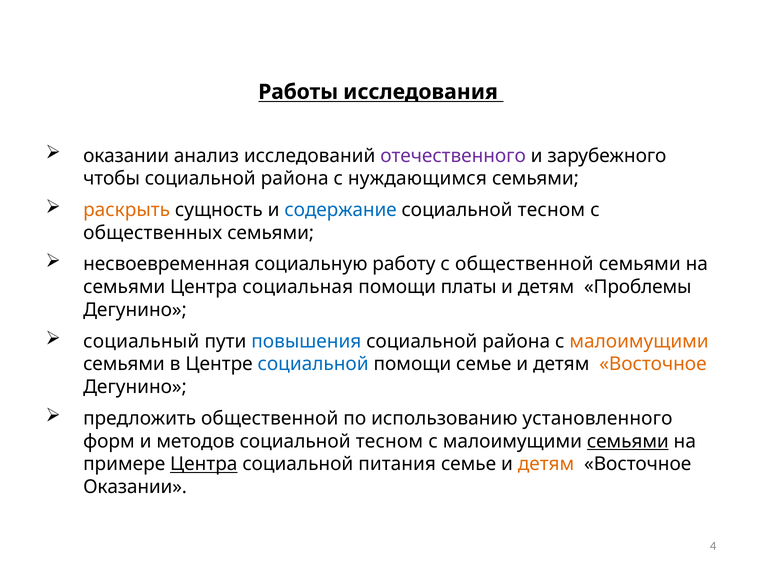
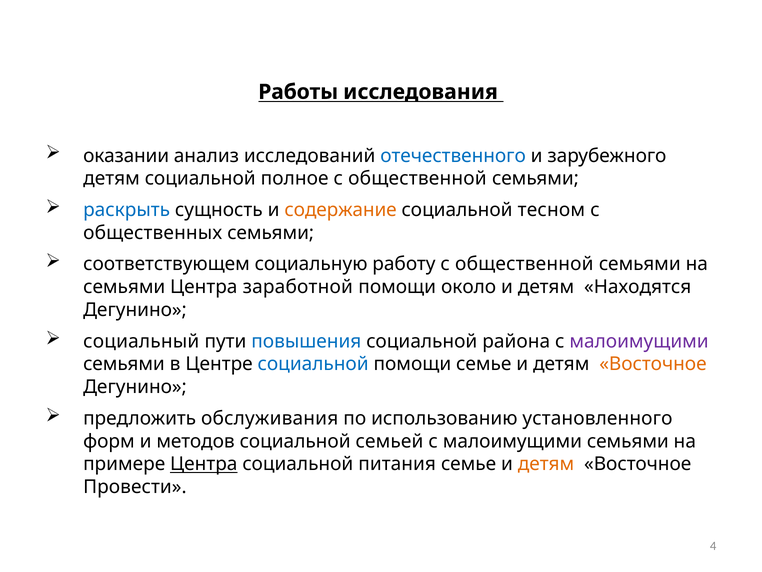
отечественного colour: purple -> blue (453, 156)
чтобы: чтобы -> детям (111, 178)
района: района -> полное (295, 178)
нуждающимся: нуждающимся -> общественной (417, 178)
раскрыть colour: orange -> blue (127, 210)
содержание colour: blue -> orange (341, 210)
несвоевременная: несвоевременная -> соответствующем (166, 264)
социальная: социальная -> заработной (298, 287)
платы: платы -> около (469, 287)
Проблемы: Проблемы -> Находятся (638, 287)
малоимущими colour: orange -> purple (639, 341)
предложить общественной: общественной -> обслуживания (270, 418)
методов социальной тесном: тесном -> семьей (389, 441)
семьями underline: present -> none (628, 441)
Оказании: Оказании -> Провести (135, 487)
